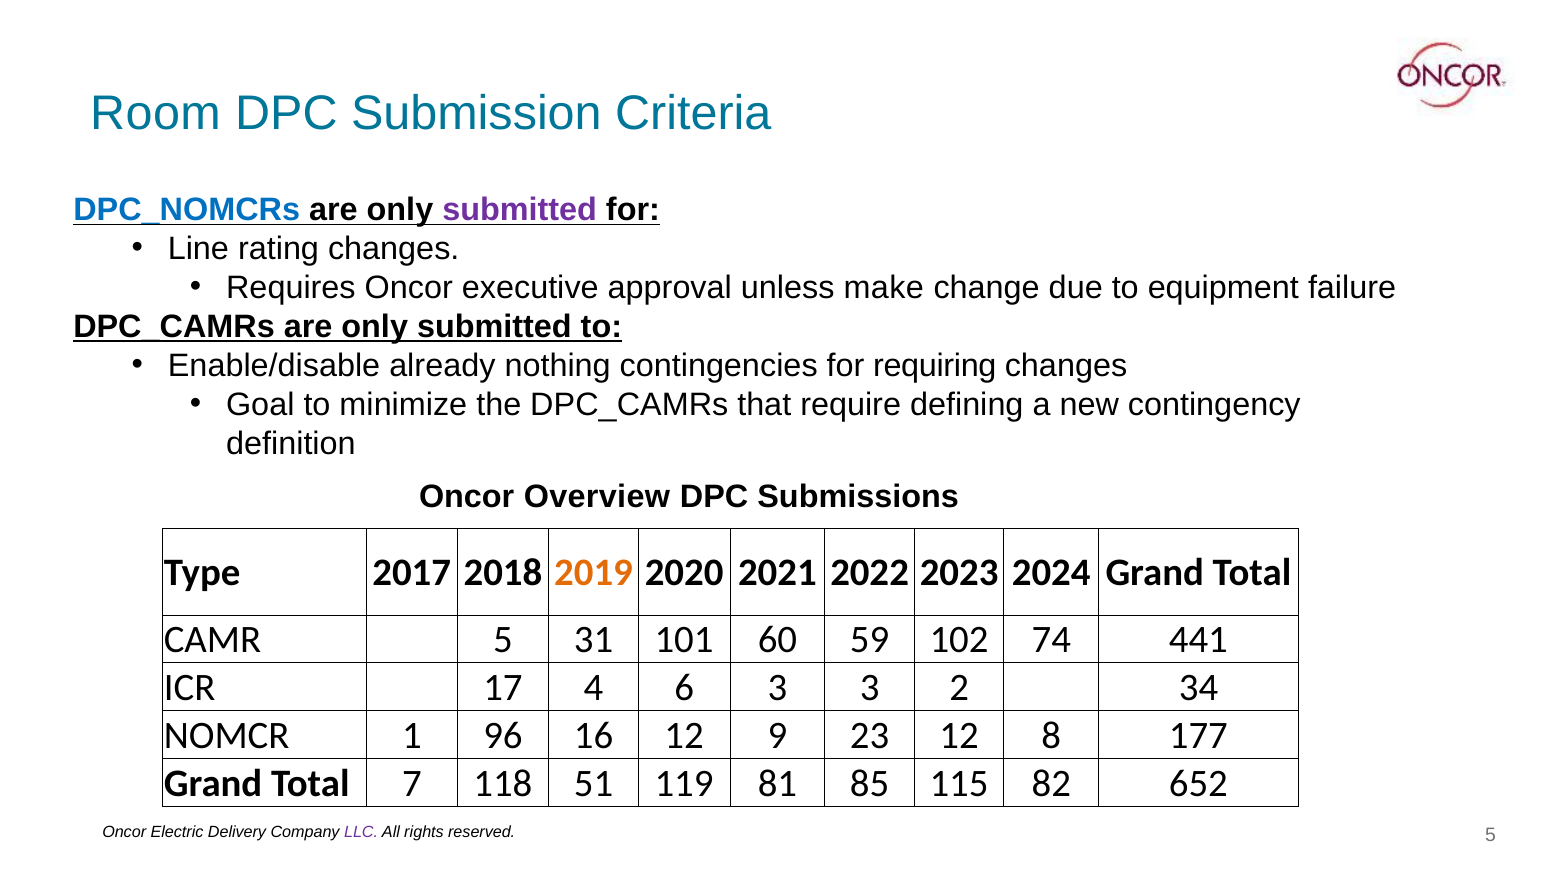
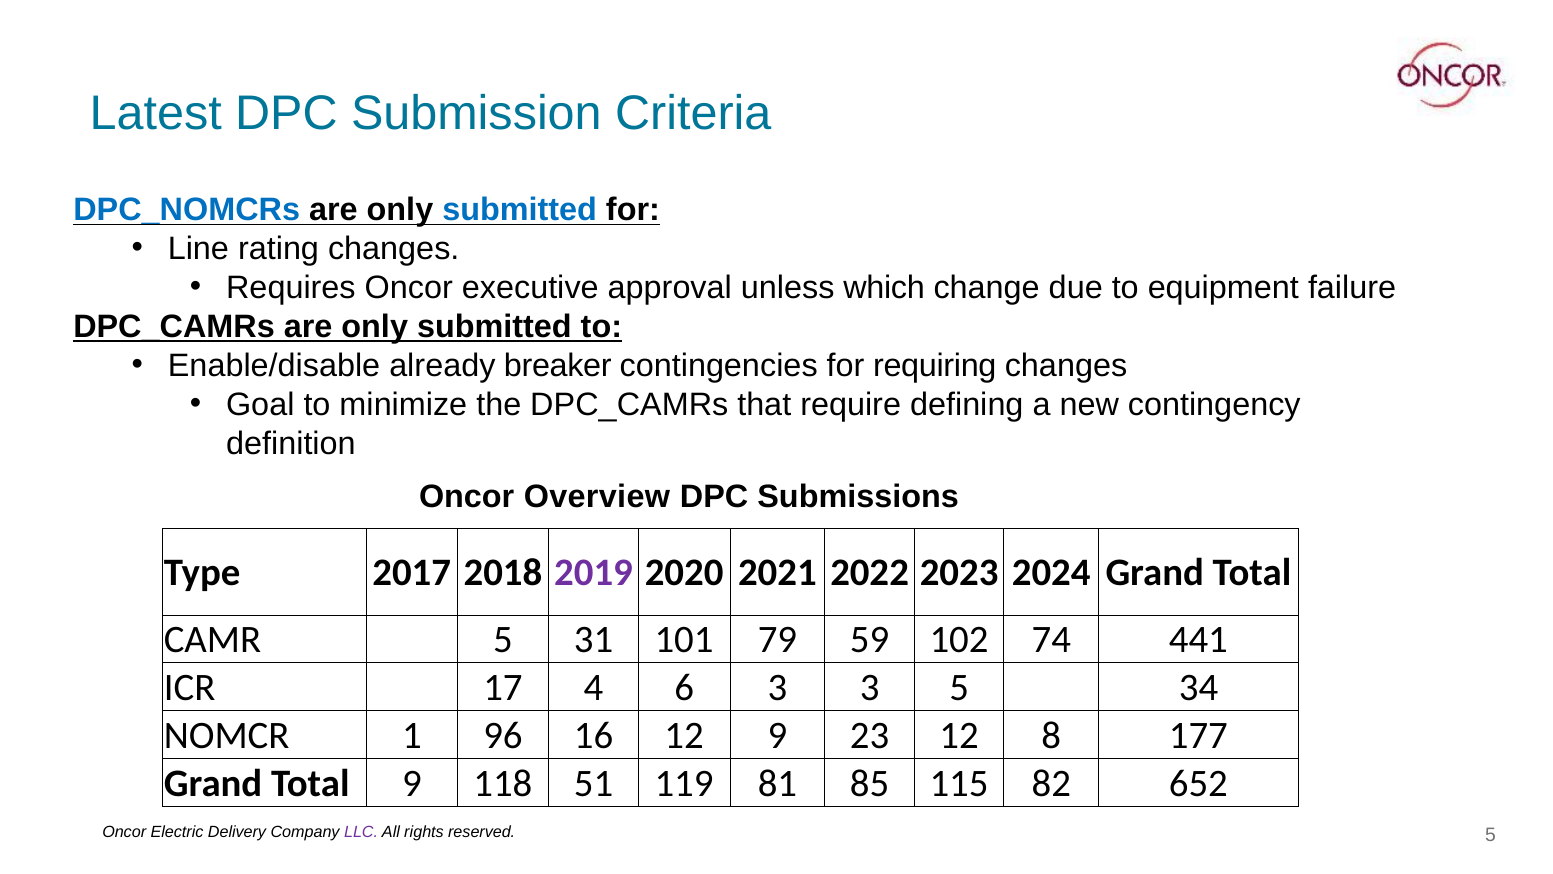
Room: Room -> Latest (156, 113)
submitted colour: purple -> blue (520, 210)
make: make -> which (884, 288)
nothing: nothing -> breaker (558, 365)
2019 colour: orange -> purple (594, 572)
60: 60 -> 79 (777, 640)
3 2: 2 -> 5 (959, 688)
Total 7: 7 -> 9 (412, 783)
